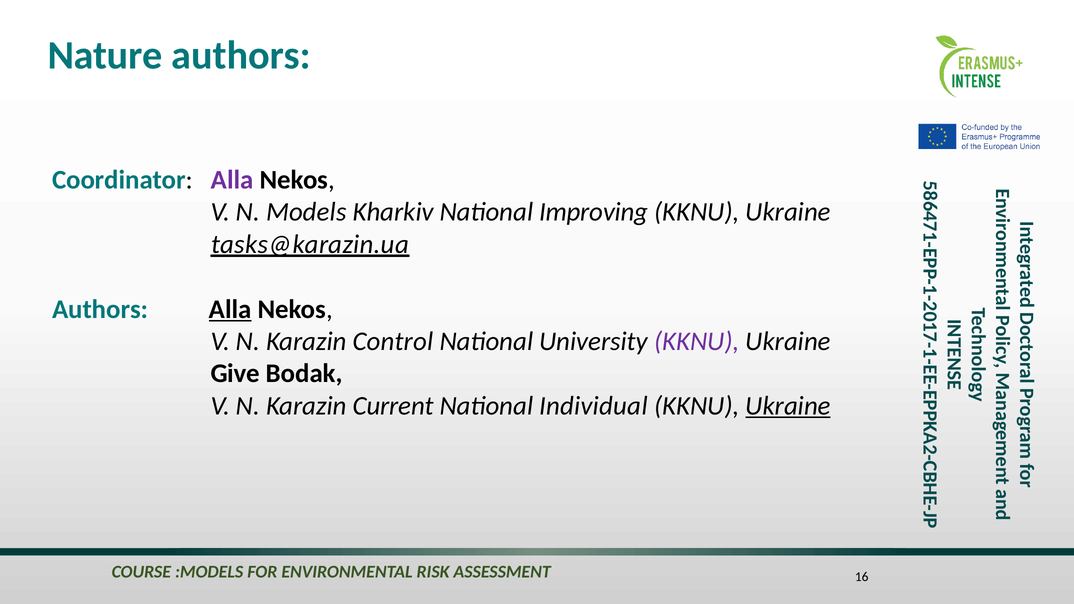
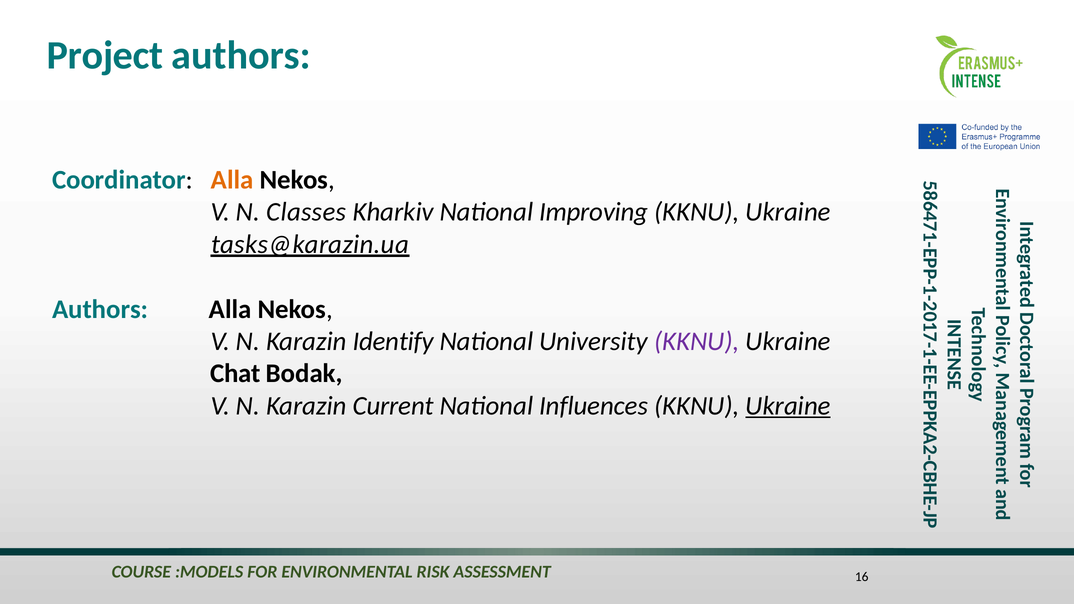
Nature: Nature -> Project (105, 55)
Alla colour: purple -> orange (232, 180)
Models: Models -> Classes (306, 212)
Alla underline: present -> none (230, 309)
Control: Control -> Identify (393, 341)
Give: Give -> Chat (235, 374)
Individual: Individual -> Influences (594, 406)
